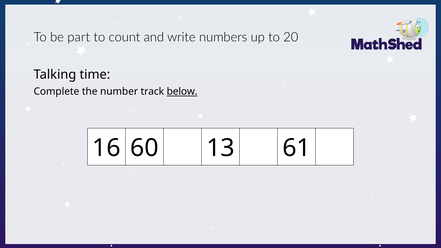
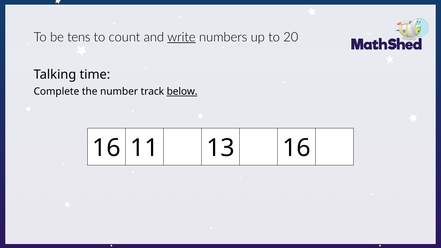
part: part -> tens (79, 37)
write underline: none -> present (181, 37)
60: 60 -> 11 (144, 148)
13 61: 61 -> 16 (297, 148)
